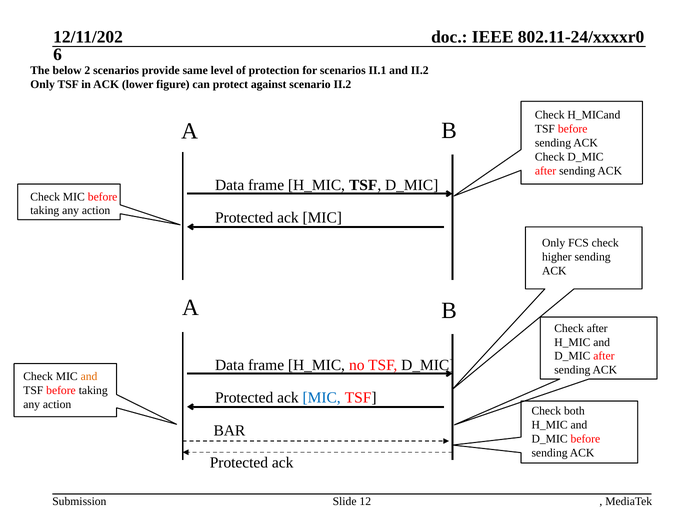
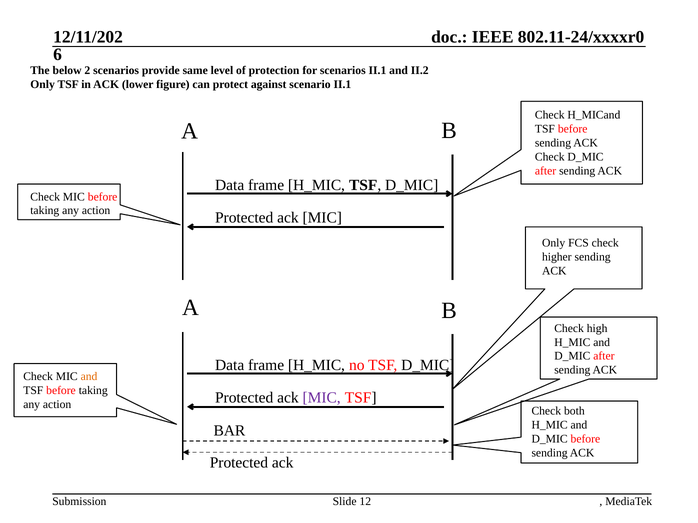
scenario II.2: II.2 -> II.1 (342, 84)
Check after: after -> high (597, 329)
MIC colour: blue -> purple (322, 398)
